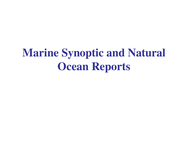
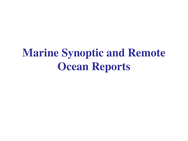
Natural: Natural -> Remote (147, 53)
